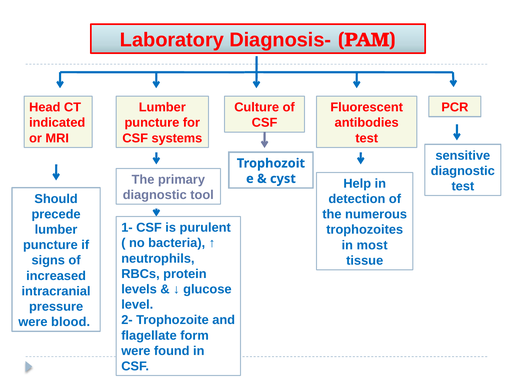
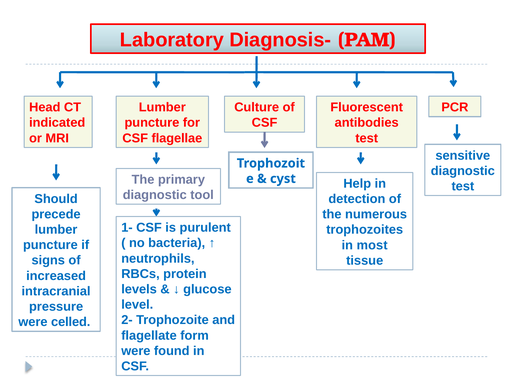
systems: systems -> flagellae (177, 138)
blood: blood -> celled (71, 322)
